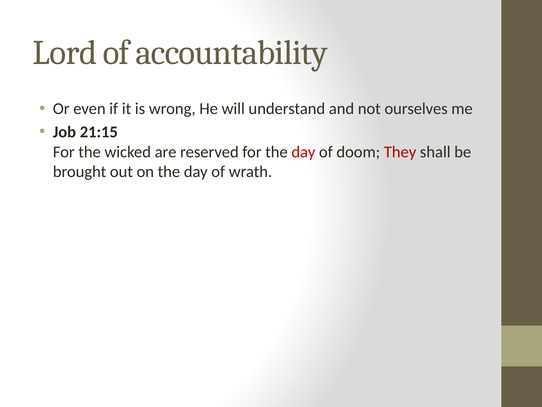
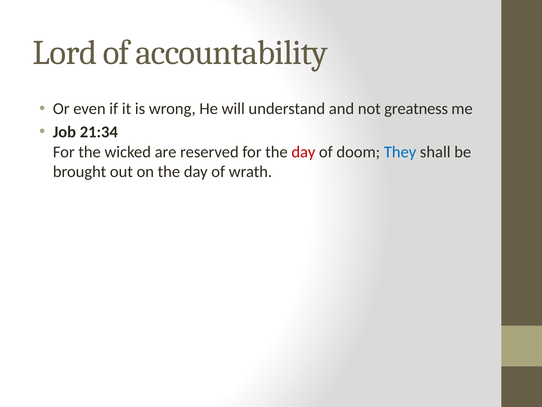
ourselves: ourselves -> greatness (416, 109)
21:15: 21:15 -> 21:34 (99, 132)
They colour: red -> blue (400, 152)
